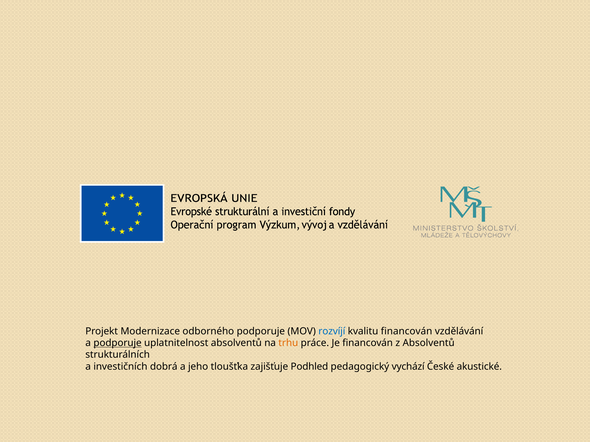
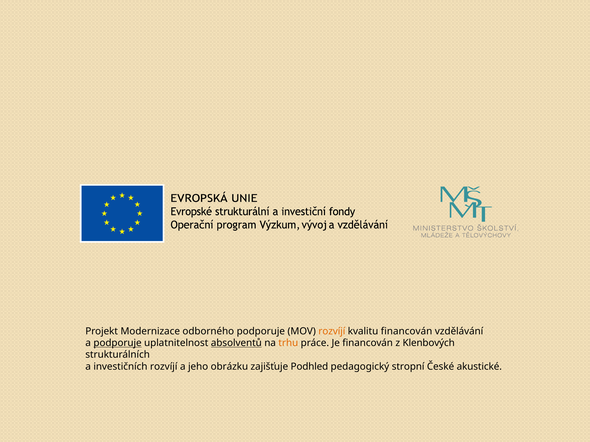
rozvíjí colour: blue -> orange (332, 332)
absolventů underline: none -> present (236, 343)
z Absolventů: Absolventů -> Klenbových (429, 343)
investičních dobrá: dobrá -> rozvíjí (164, 367)
tloušťka: tloušťka -> obrázku (229, 367)
vychází: vychází -> stropní (408, 367)
